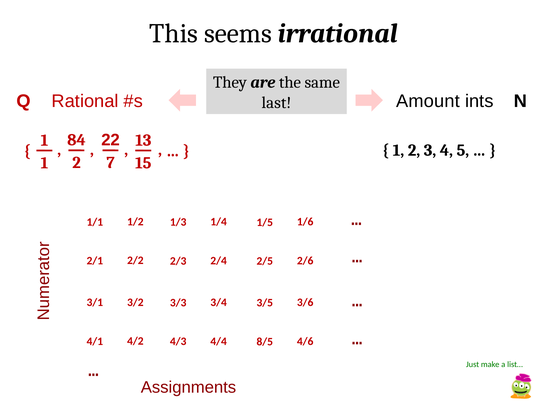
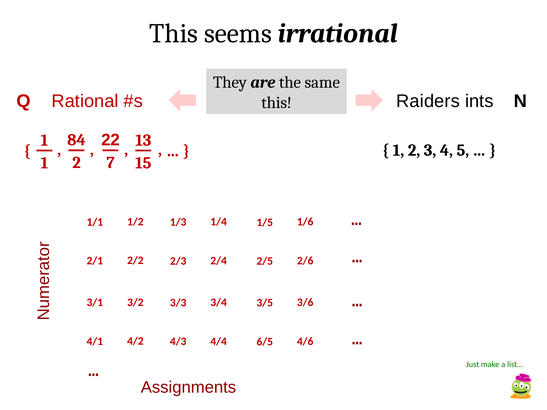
Amount: Amount -> Raiders (428, 101)
last: last -> this (277, 103)
8/5: 8/5 -> 6/5 (265, 342)
